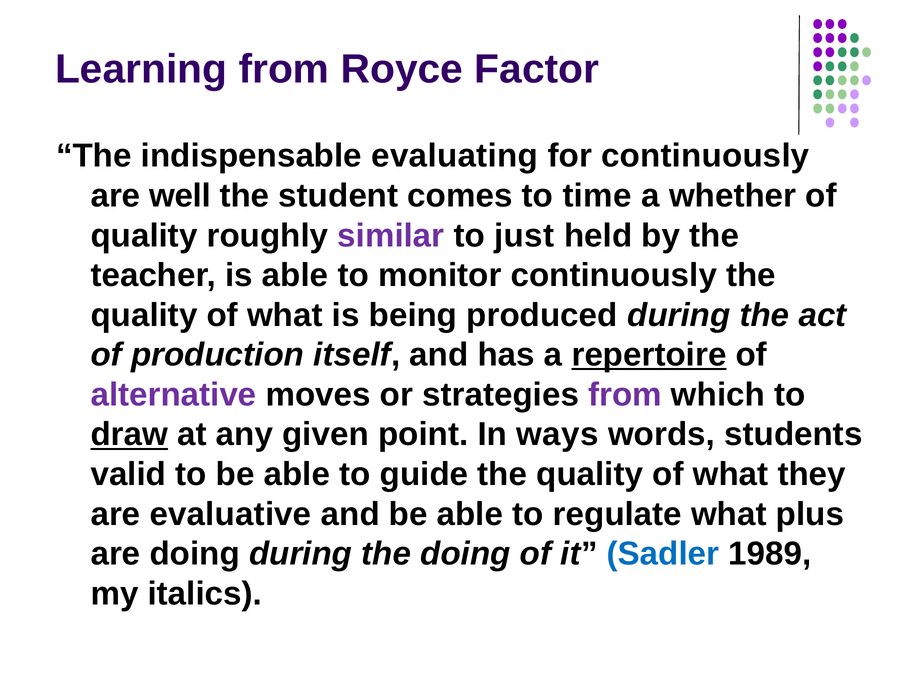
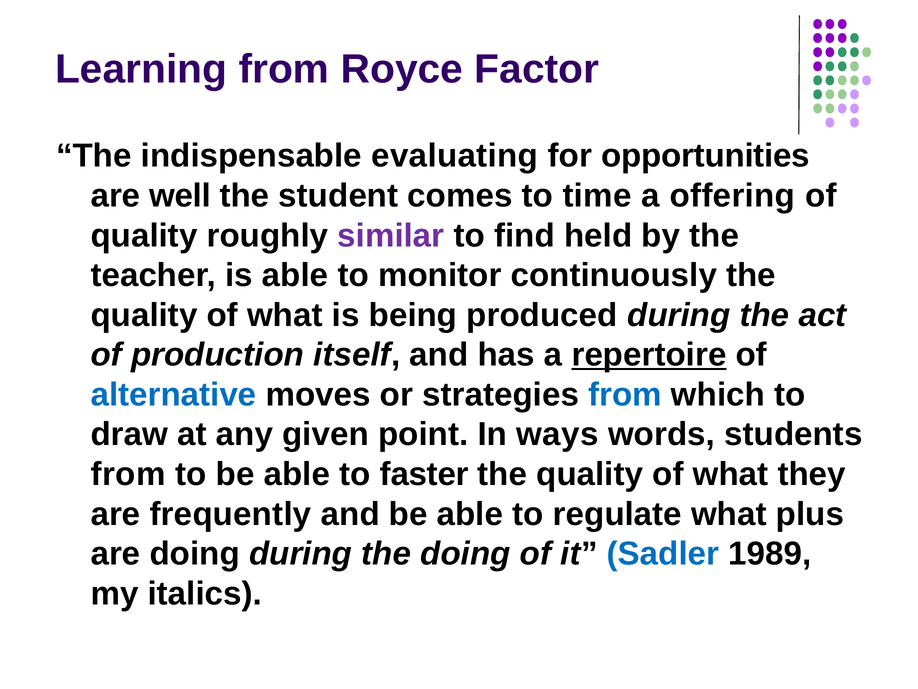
for continuously: continuously -> opportunities (706, 156)
whether: whether -> offering (732, 196)
just: just -> find (524, 235)
alternative colour: purple -> blue (174, 394)
from colour: purple -> blue (625, 394)
draw underline: present -> none (129, 434)
valid: valid -> from (128, 474)
guide: guide -> faster (424, 474)
evaluative: evaluative -> frequently (231, 514)
